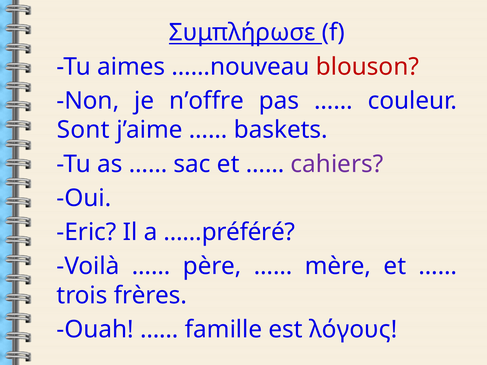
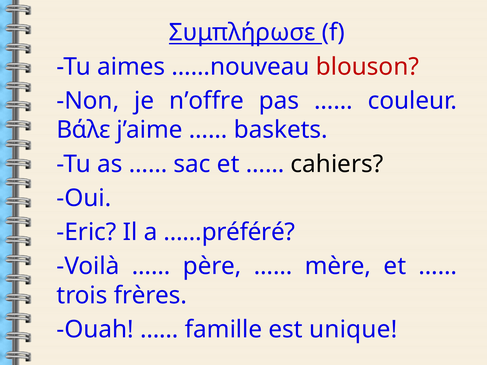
Sont: Sont -> Βάλε (84, 130)
cahiers colour: purple -> black (337, 164)
λόγους: λόγους -> unique (353, 330)
